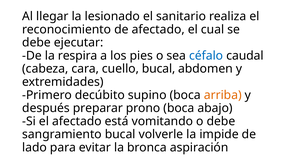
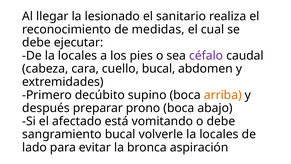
de afectado: afectado -> medidas (158, 29)
De la respira: respira -> locales (78, 56)
céfalo colour: blue -> purple (206, 56)
volverle la impide: impide -> locales (219, 134)
